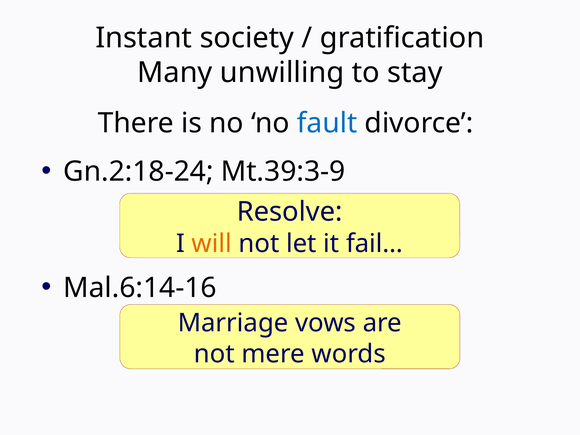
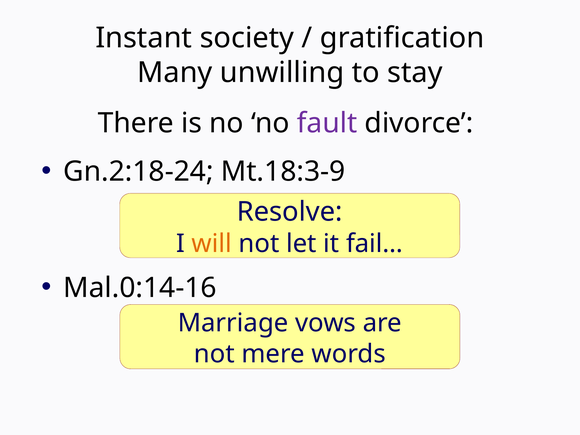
fault colour: blue -> purple (327, 123)
Mt.39:3-9: Mt.39:3-9 -> Mt.18:3-9 (283, 172)
Mal.6:14-16: Mal.6:14-16 -> Mal.0:14-16 (140, 288)
